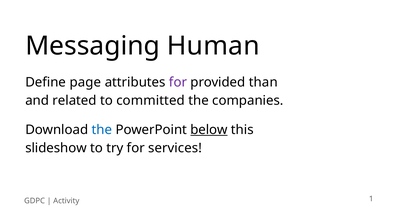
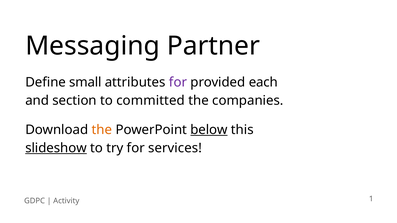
Human: Human -> Partner (213, 46)
page: page -> small (85, 82)
than: than -> each (263, 82)
related: related -> section (75, 101)
the colour: blue -> orange (102, 130)
slideshow underline: none -> present (56, 148)
